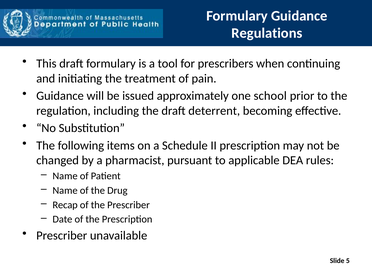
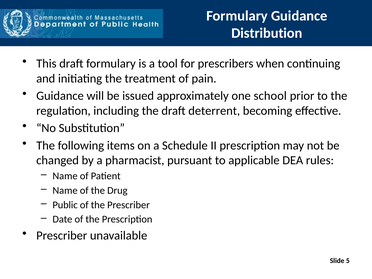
Regulations: Regulations -> Distribution (267, 33)
Recap: Recap -> Public (65, 205)
